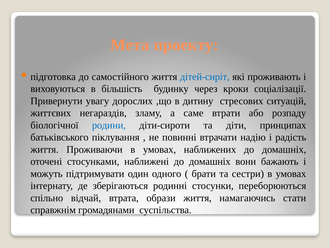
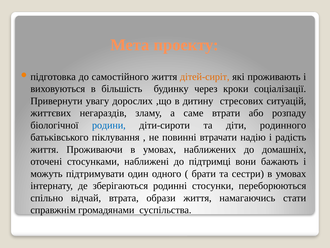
дітей-сиріт colour: blue -> orange (205, 77)
принципах: принципах -> родинного (283, 125)
наближені до домашніх: домашніх -> підтримці (210, 161)
